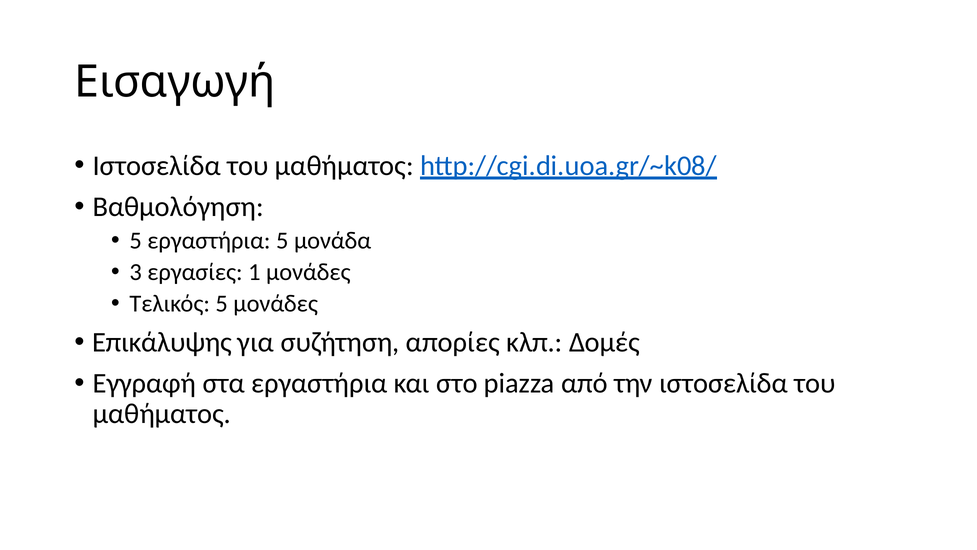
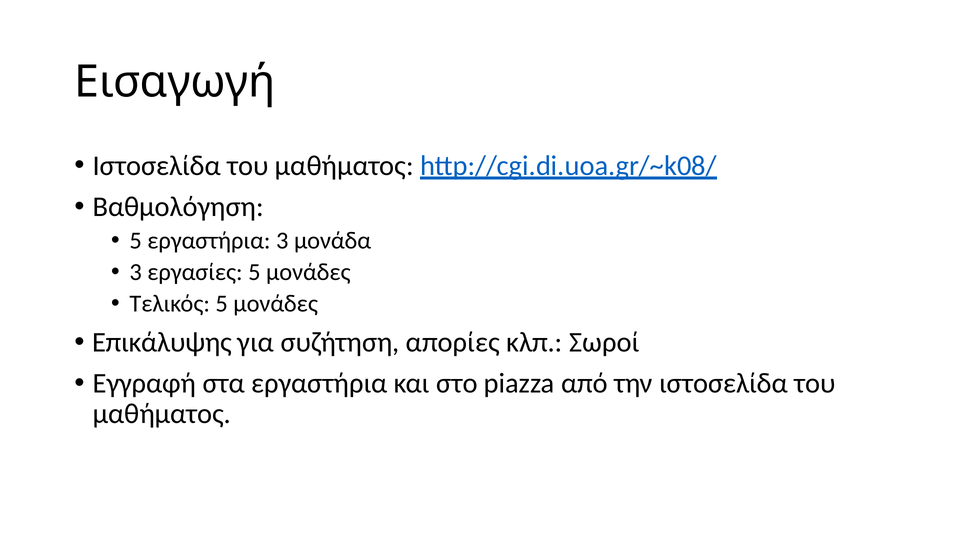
εργαστήρια 5: 5 -> 3 (282, 240)
εργασίες 1: 1 -> 5 (254, 272)
Δομές: Δομές -> Σωροί (604, 342)
